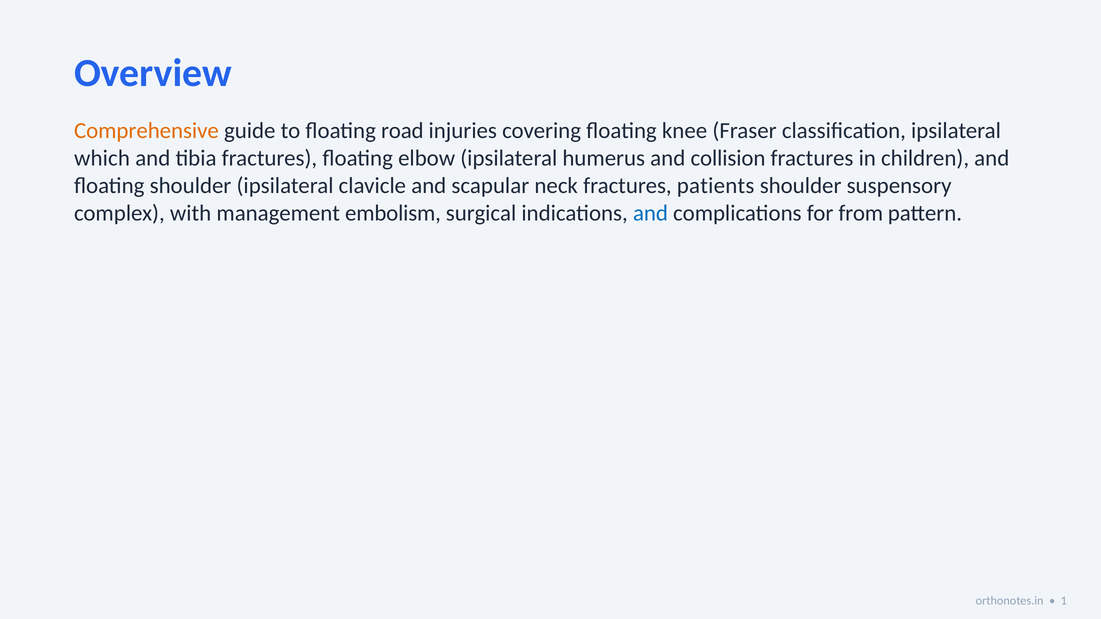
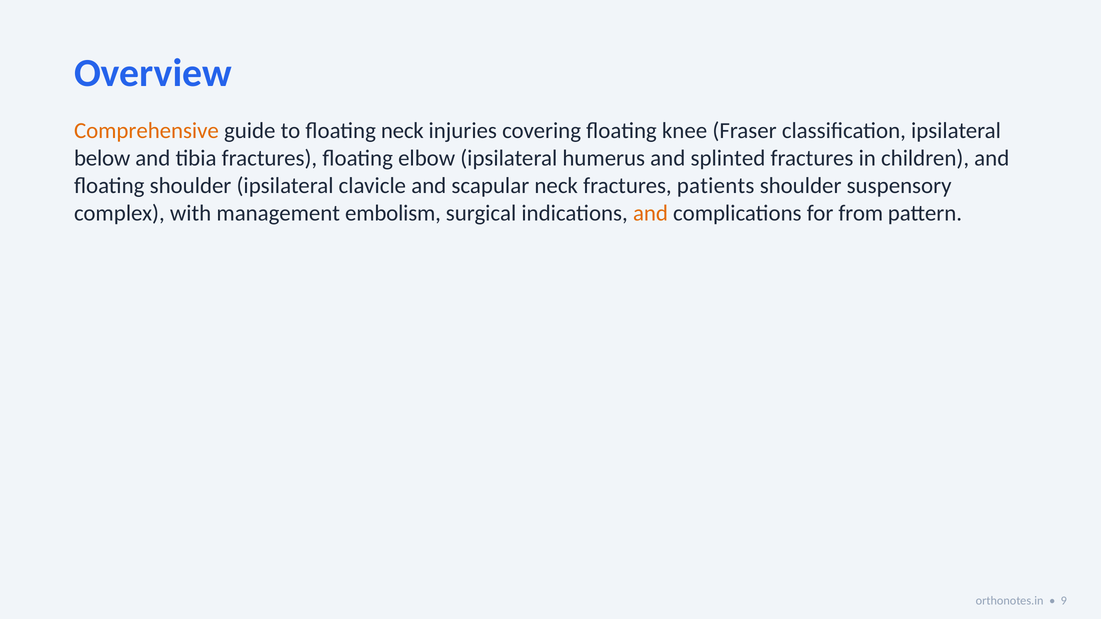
floating road: road -> neck (402, 131)
which: which -> below (102, 158)
collision: collision -> splinted (728, 158)
and colour: blue -> orange (651, 214)
1: 1 -> 9 (1064, 601)
